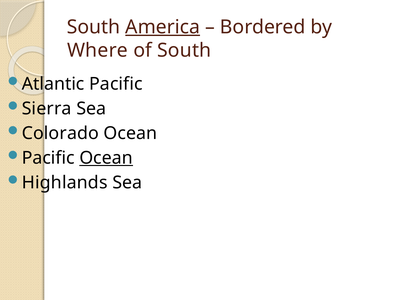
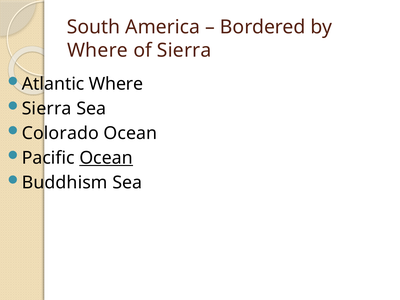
America underline: present -> none (163, 27)
of South: South -> Sierra (184, 50)
Atlantic Pacific: Pacific -> Where (116, 84)
Highlands: Highlands -> Buddhism (65, 183)
